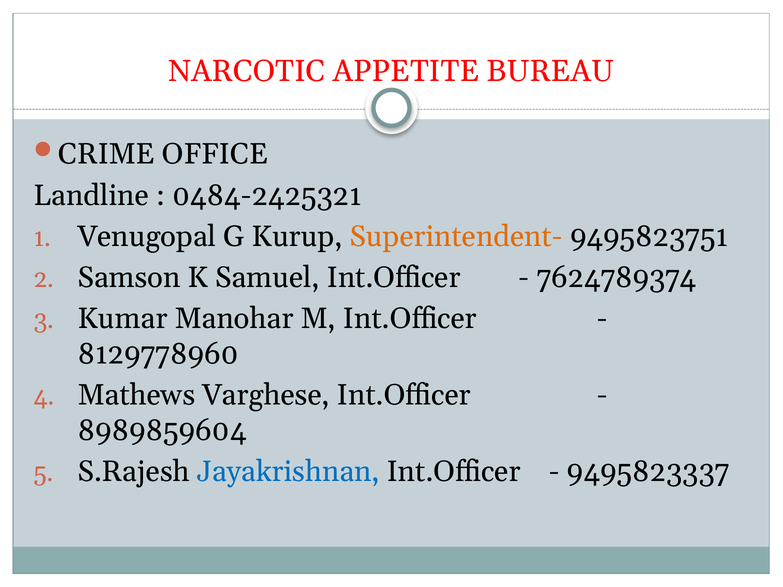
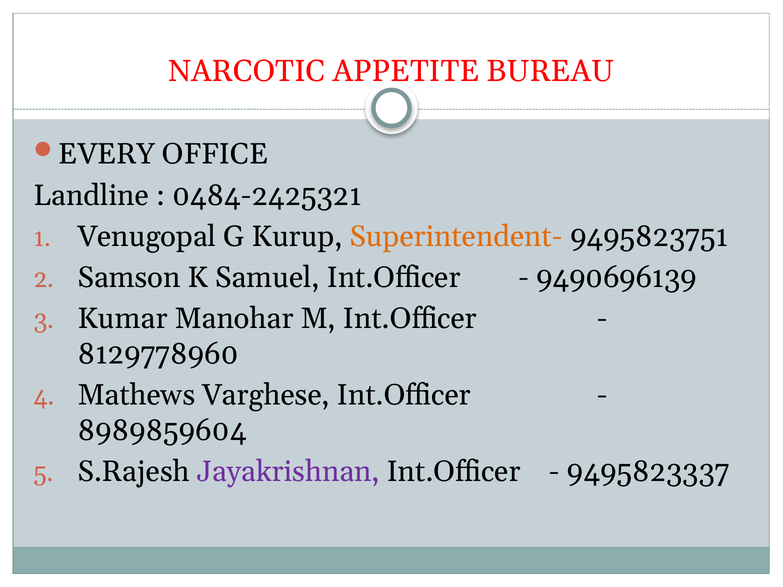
CRIME: CRIME -> EVERY (107, 154)
7624789374: 7624789374 -> 9490696139 (617, 278)
Jayakrishnan colour: blue -> purple (288, 472)
